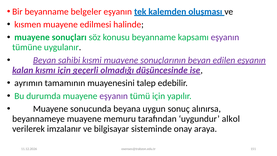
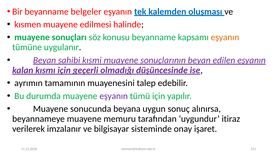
eşyanın colour: purple -> orange (225, 37)
alkol: alkol -> itiraz (231, 119)
araya: araya -> işaret (206, 129)
